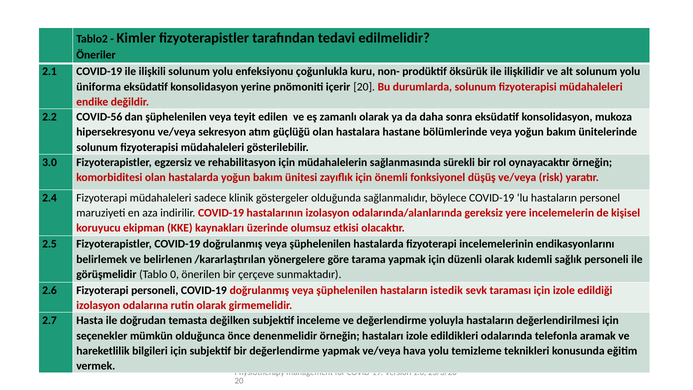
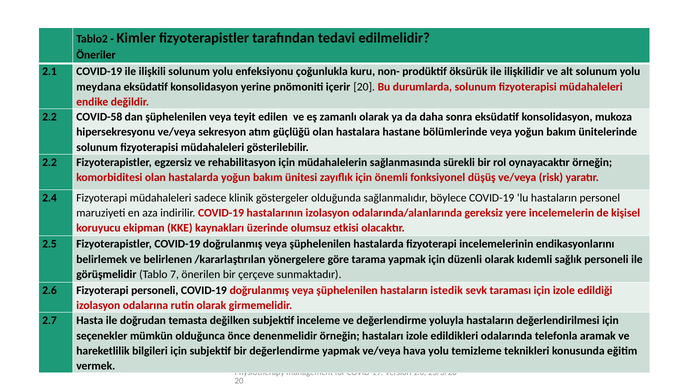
üniforma: üniforma -> meydana (99, 87)
COVID-56: COVID-56 -> COVID-58 (99, 117)
3.0: 3.0 -> 2.2 (50, 162)
0: 0 -> 7 (175, 274)
